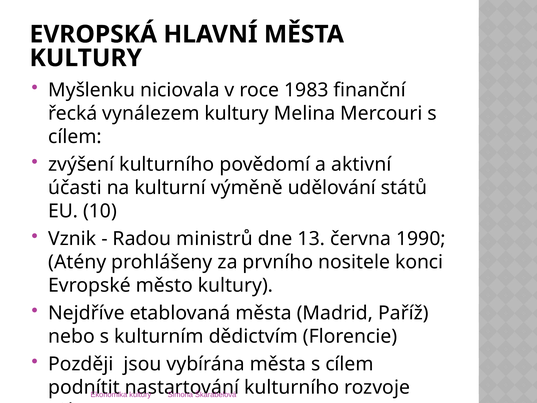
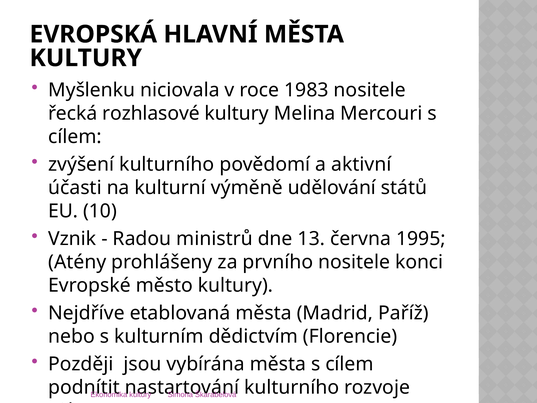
1983 finanční: finanční -> nositele (370, 90)
vynálezem: vynálezem -> rozhlasové (151, 113)
1990: 1990 -> 1995 (421, 239)
